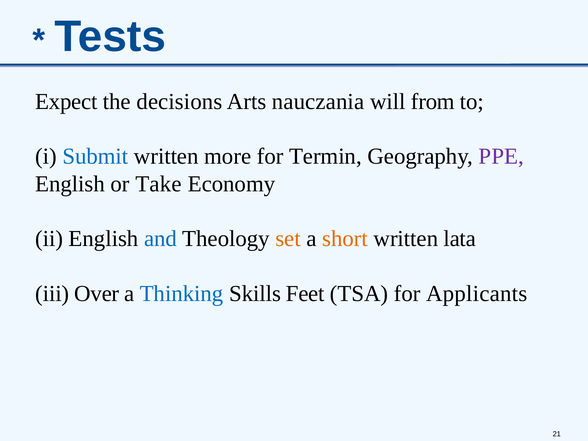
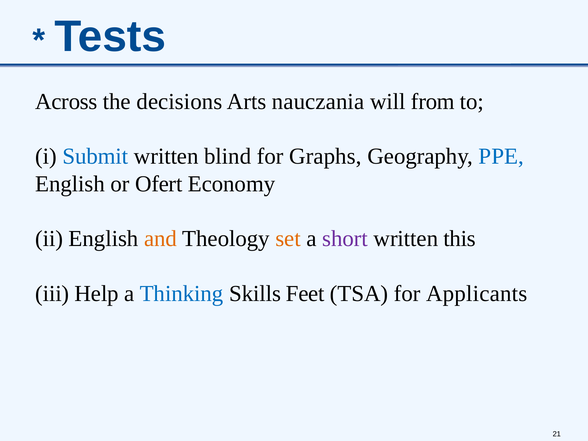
Expect: Expect -> Across (66, 101)
more: more -> blind (228, 156)
Termin: Termin -> Graphs (325, 156)
PPE colour: purple -> blue (501, 156)
Take: Take -> Ofert (159, 184)
and colour: blue -> orange (161, 239)
short colour: orange -> purple (345, 239)
lata: lata -> this (460, 239)
Over: Over -> Help (97, 294)
